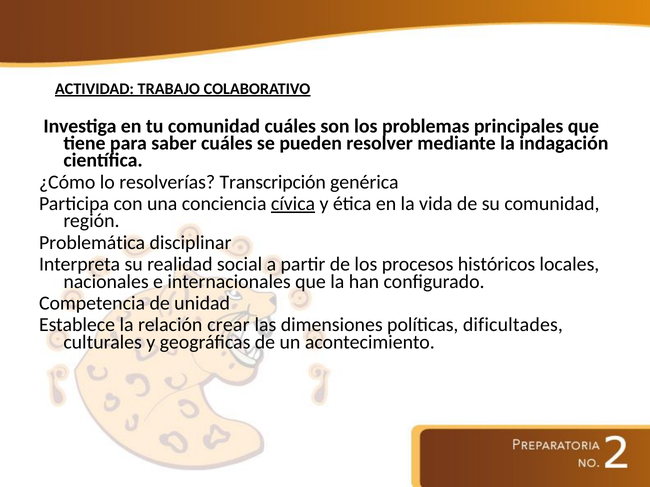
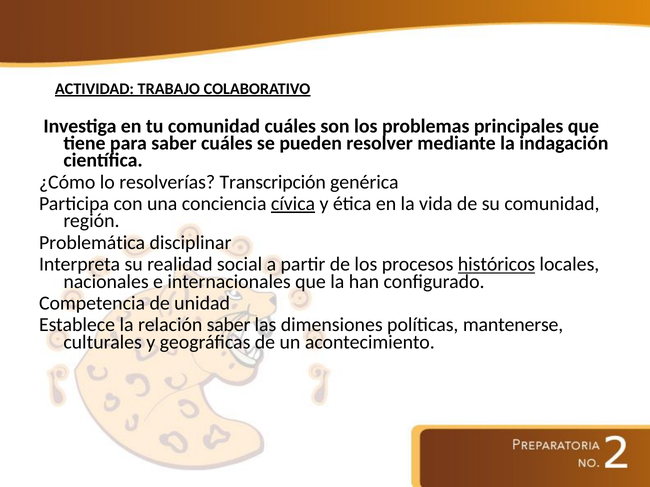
históricos underline: none -> present (497, 265)
relación crear: crear -> saber (229, 325)
dificultades: dificultades -> mantenerse (513, 325)
